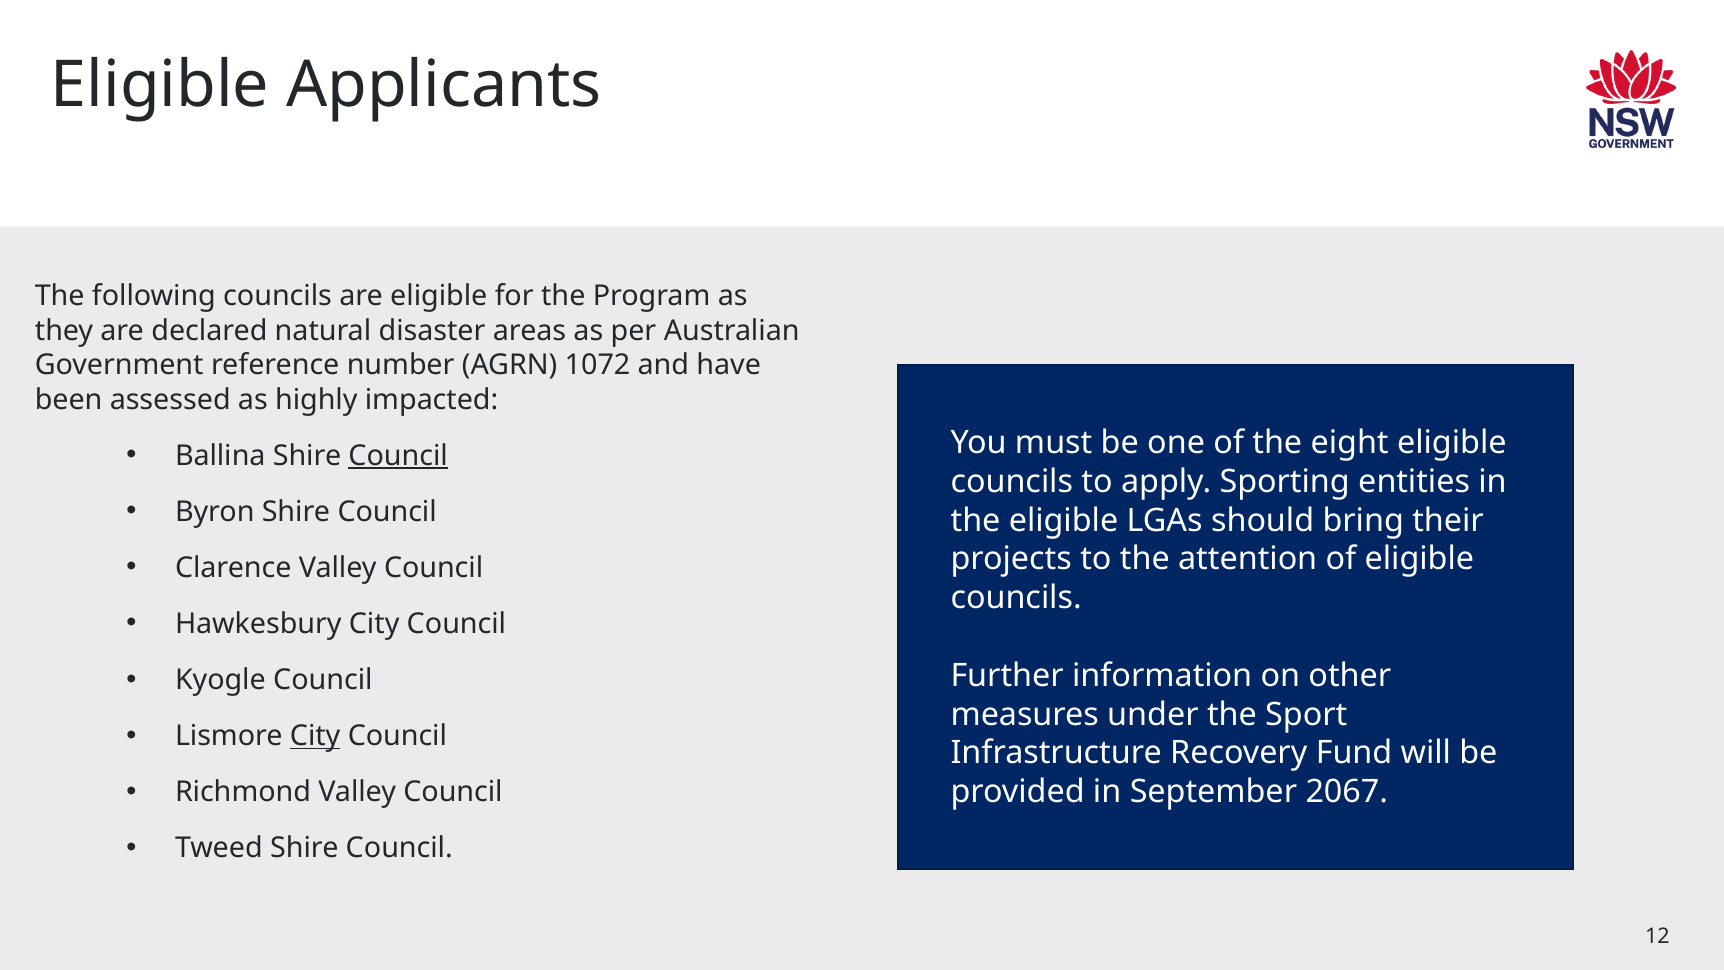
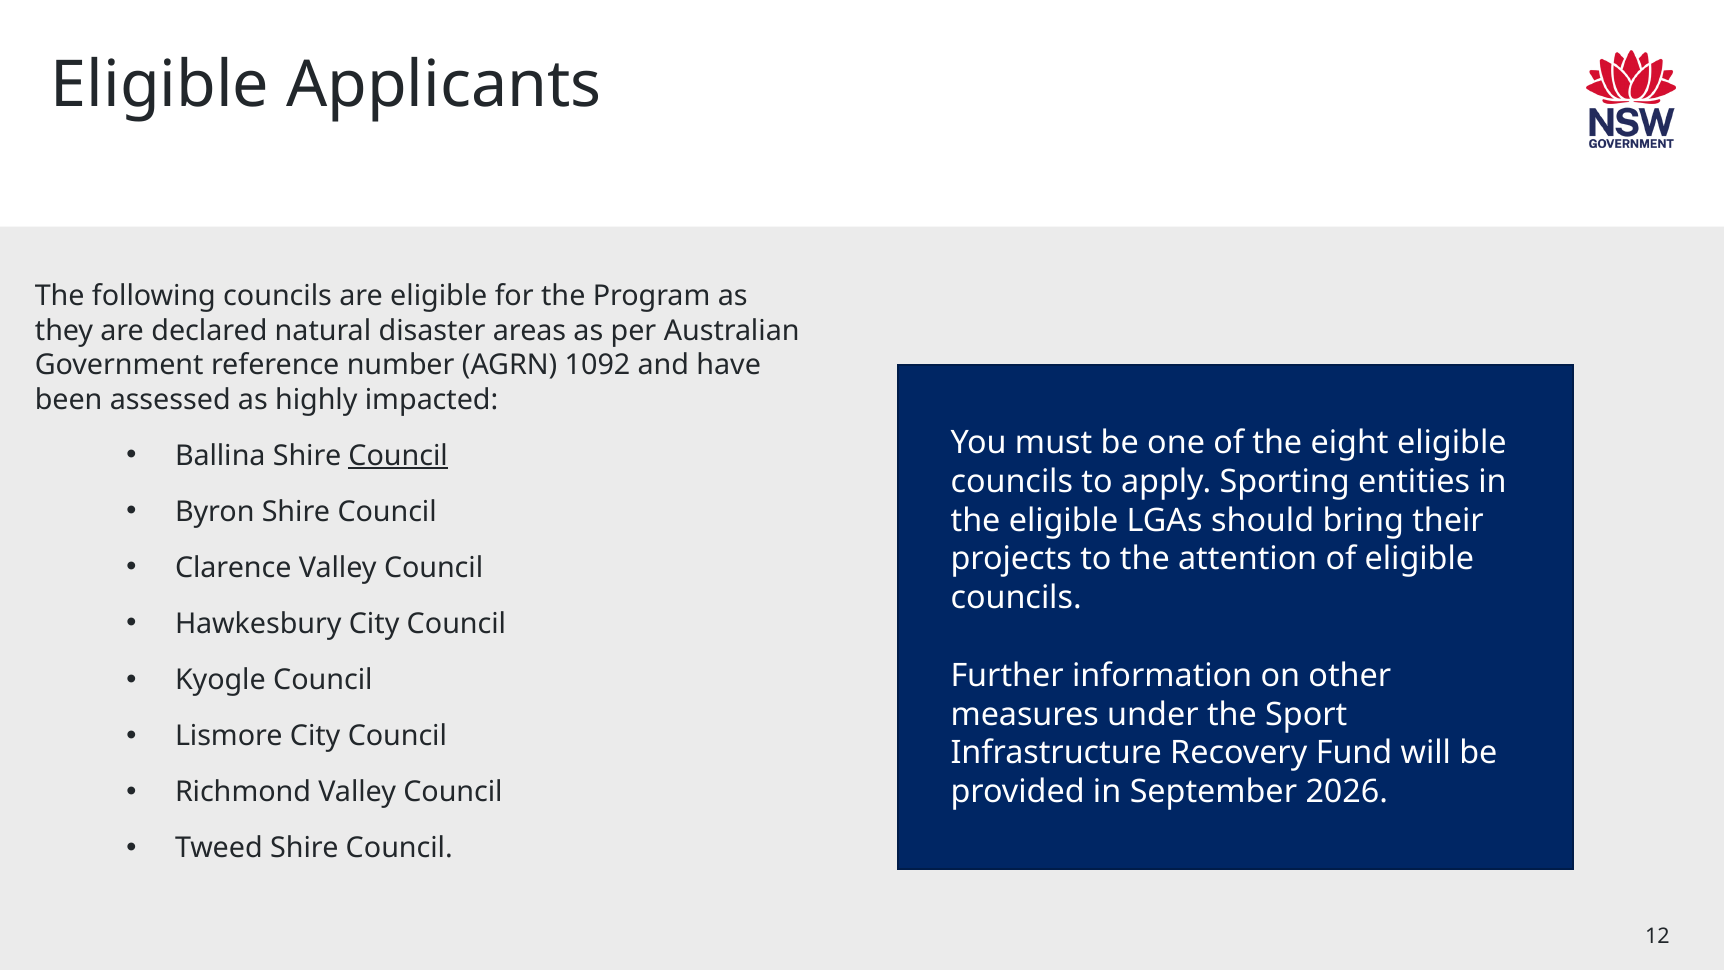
1072: 1072 -> 1092 (597, 365)
City underline: present -> none (315, 736)
2067: 2067 -> 2026 (1347, 792)
